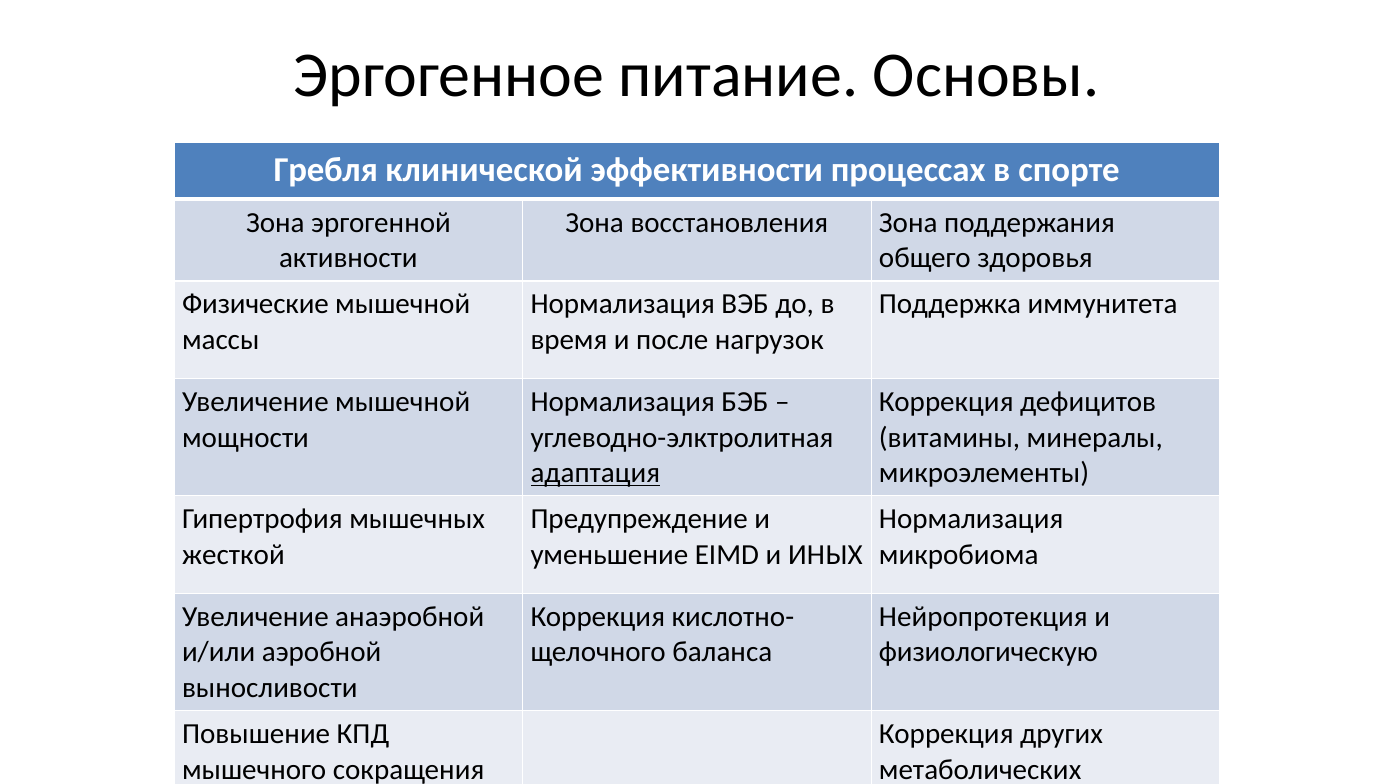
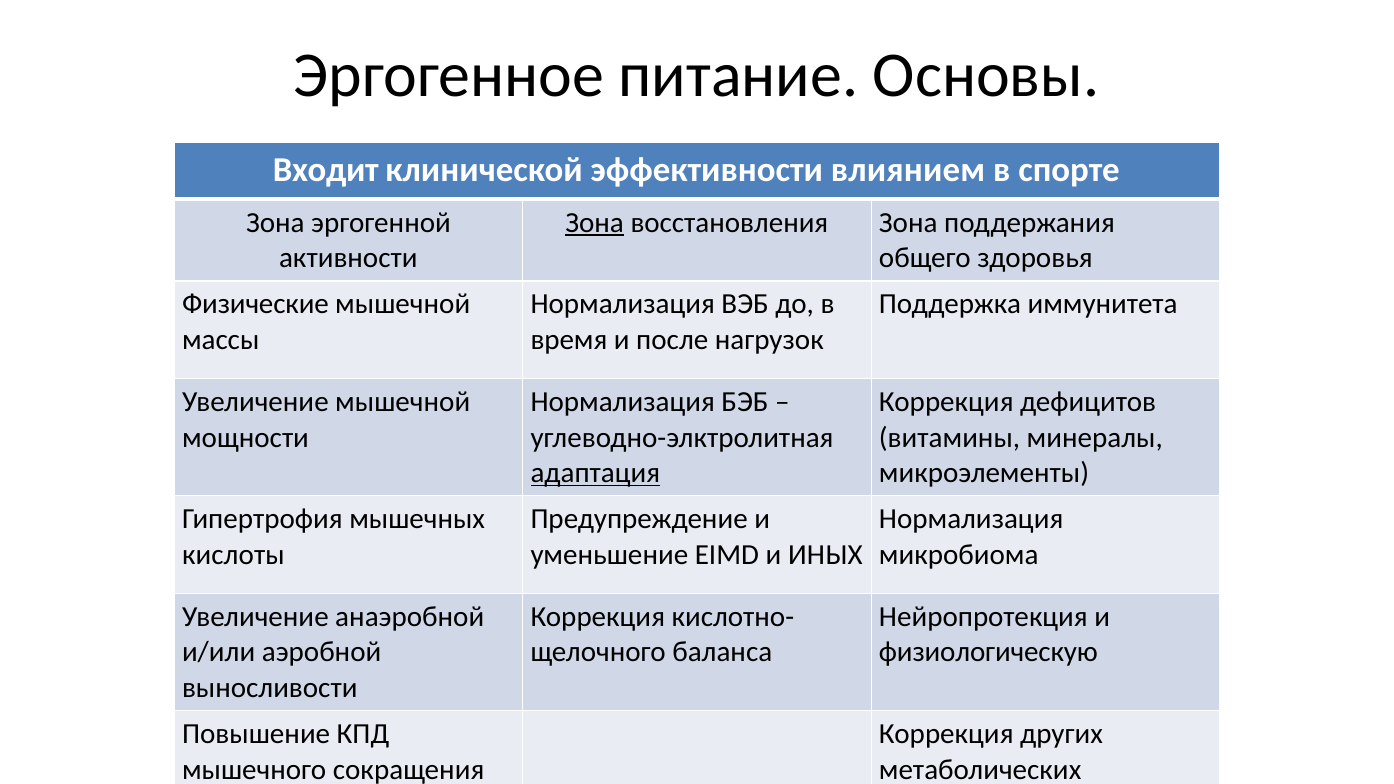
Гребля: Гребля -> Входит (326, 170)
процессах: процессах -> влиянием (908, 170)
Зона underline: none -> present (595, 223)
жесткой: жесткой -> кислоты (233, 555)
